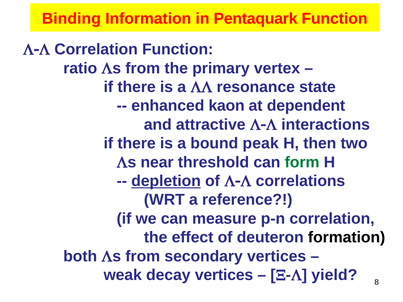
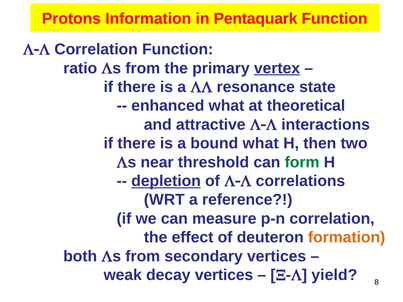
Binding: Binding -> Protons (71, 19)
vertex underline: none -> present (277, 68)
enhanced kaon: kaon -> what (226, 106)
dependent: dependent -> theoretical (306, 106)
bound peak: peak -> what (261, 143)
formation colour: black -> orange (347, 238)
